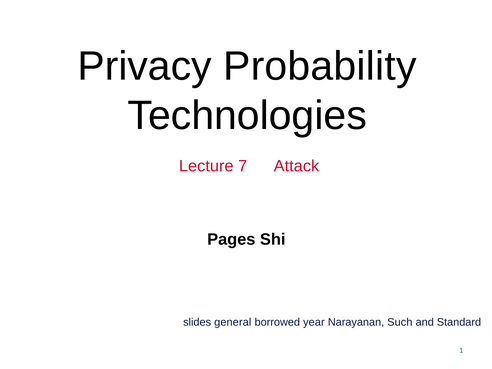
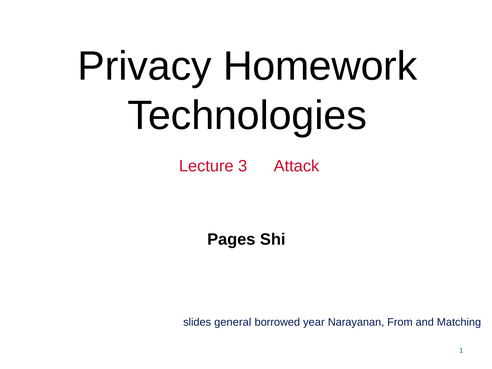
Probability: Probability -> Homework (320, 66)
7: 7 -> 3 (243, 166)
Such: Such -> From (400, 322)
Standard: Standard -> Matching (459, 322)
